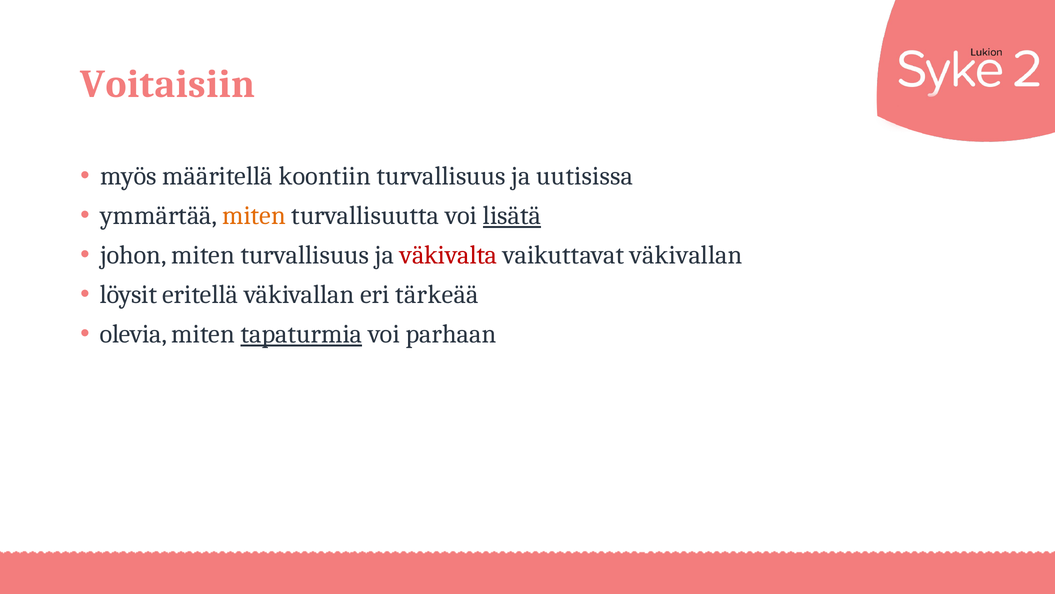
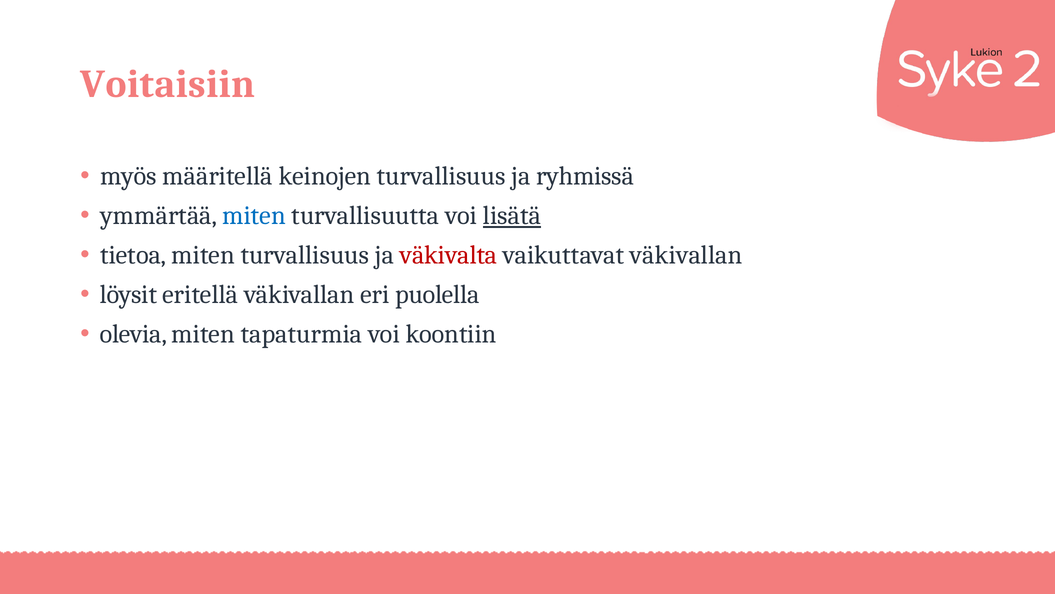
koontiin: koontiin -> keinojen (325, 176)
uutisissa: uutisissa -> ryhmissä (585, 176)
miten colour: orange -> blue (254, 215)
johon: johon -> tietoa (133, 255)
tärkeää: tärkeää -> puolella (437, 294)
tapaturmia underline: present -> none (301, 334)
parhaan: parhaan -> koontiin (451, 334)
